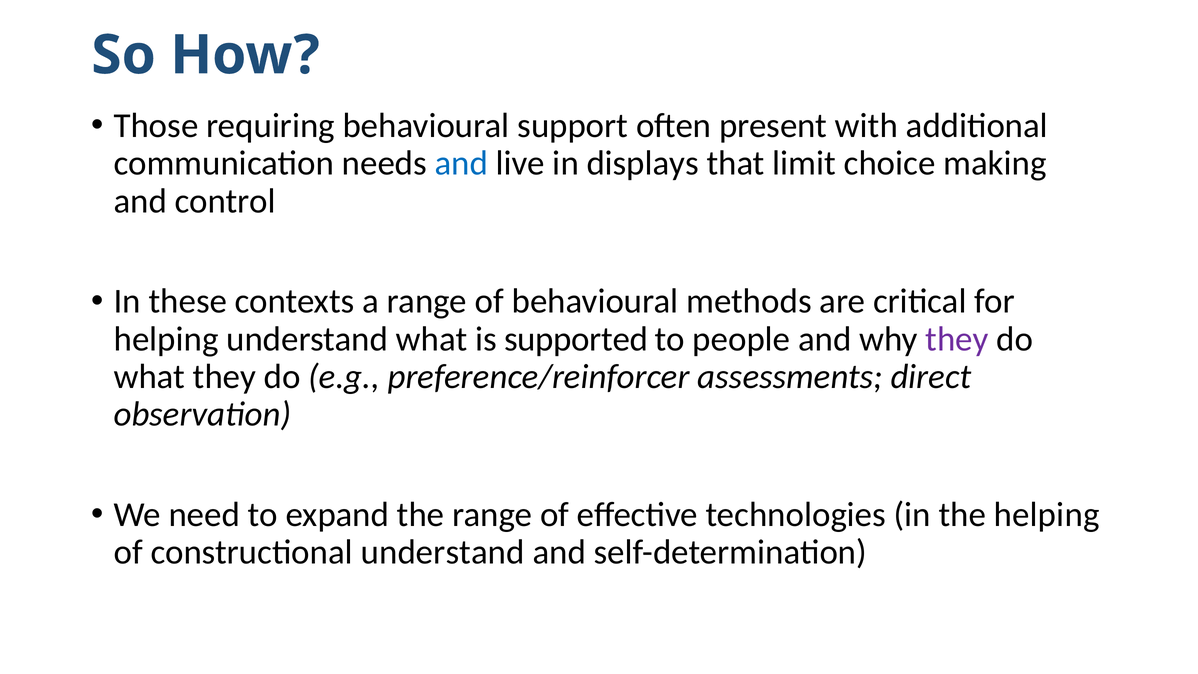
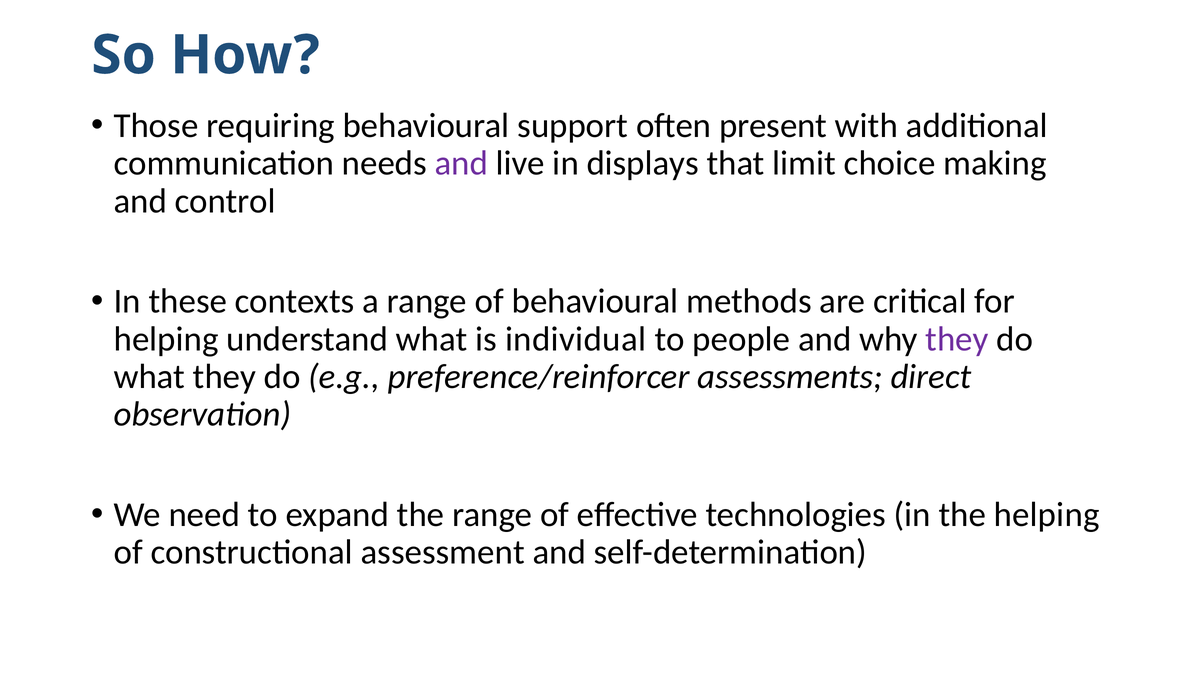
and colour: blue -> purple (461, 163)
supported: supported -> individual (576, 339)
constructional understand: understand -> assessment (443, 552)
